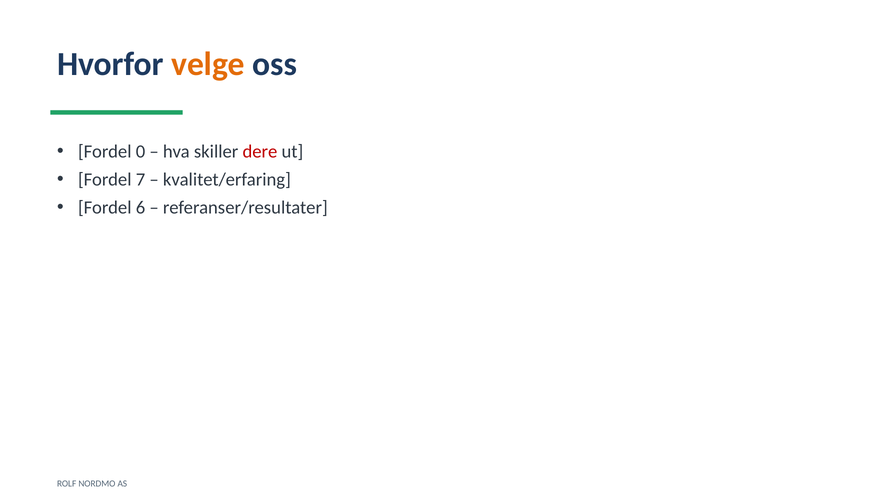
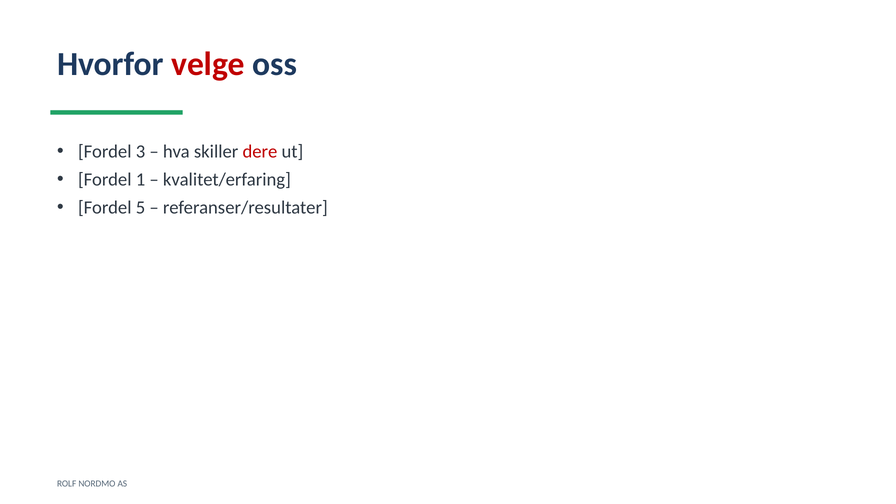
velge colour: orange -> red (208, 64)
0: 0 -> 3 (141, 152)
7: 7 -> 1 (141, 180)
6: 6 -> 5 (141, 208)
